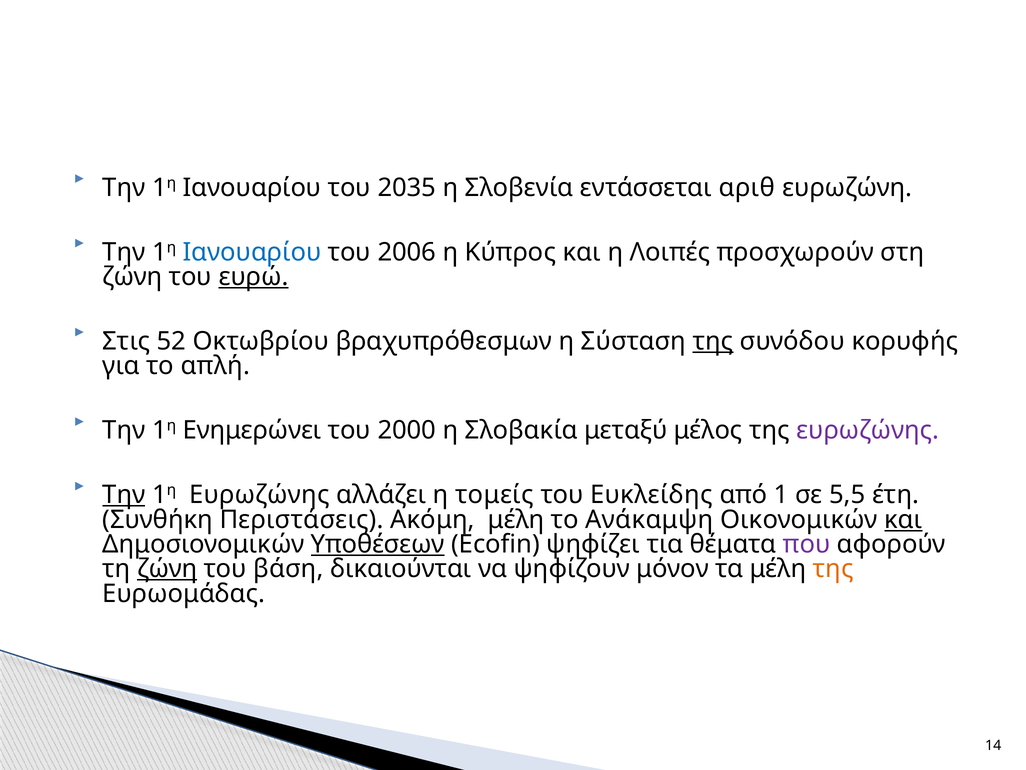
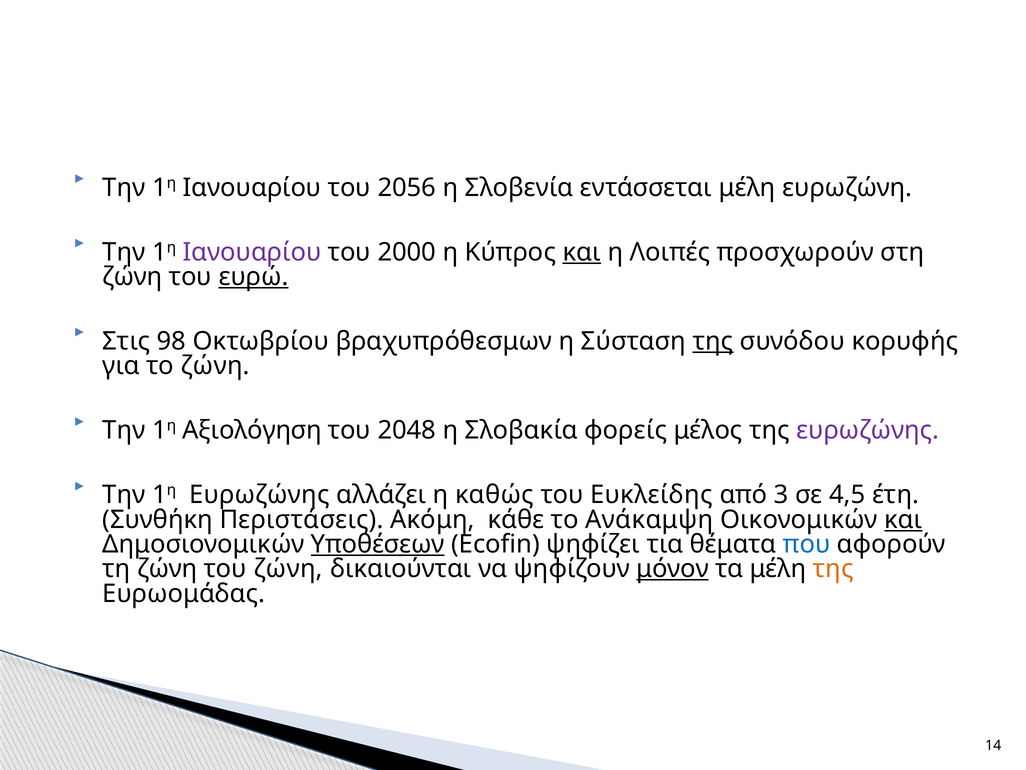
2035: 2035 -> 2056 (407, 187)
εντάσσεται αριθ: αριθ -> μέλη (747, 187)
Ιανουαρίου colour: blue -> purple (252, 252)
2006: 2006 -> 2000 (407, 252)
και underline: none -> present (582, 252)
52: 52 -> 98 (171, 341)
το απλή: απλή -> ζώνη (215, 366)
Ενημερώνει: Ενημερώνει -> Αξιολόγηση (252, 430)
2000: 2000 -> 2048 (407, 430)
μεταξύ: μεταξύ -> φορείς (626, 430)
Την underline: present -> none (124, 495)
τομείς: τομείς -> καθώς (494, 495)
1: 1 -> 3 (781, 495)
5,5: 5,5 -> 4,5 (847, 495)
Ακόμη μέλη: μέλη -> κάθε (516, 519)
που colour: purple -> blue (807, 544)
ζώνη underline: present -> none (167, 569)
του βάση: βάση -> ζώνη (288, 569)
μόνον underline: none -> present (673, 569)
